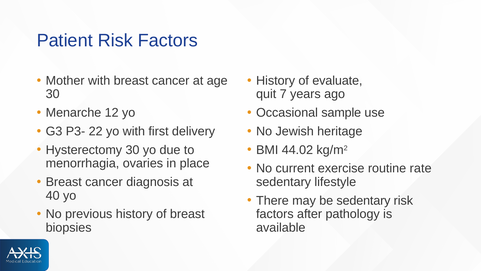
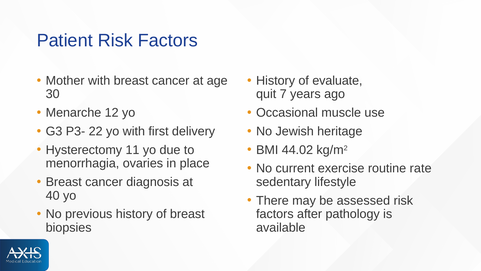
sample: sample -> muscle (341, 113)
Hysterectomy 30: 30 -> 11 (133, 150)
be sedentary: sedentary -> assessed (363, 200)
